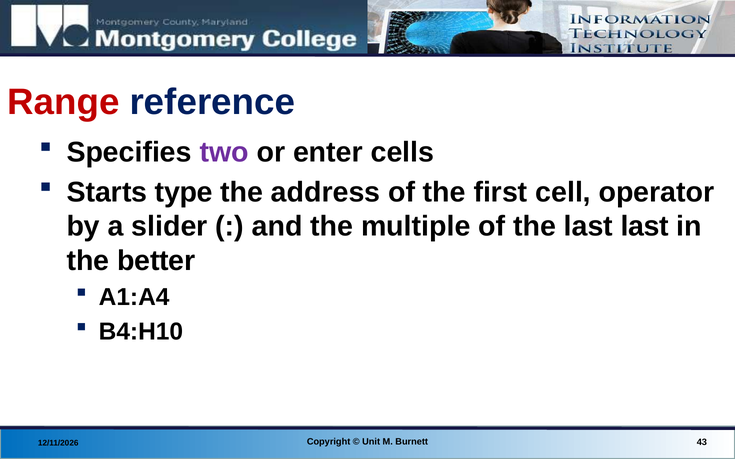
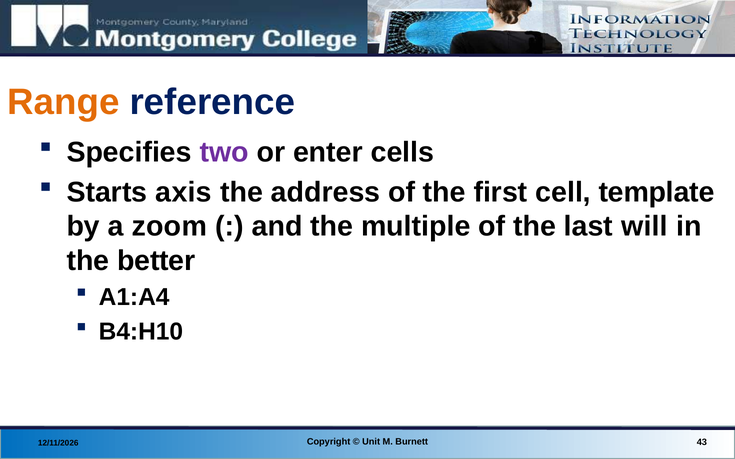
Range colour: red -> orange (63, 102)
type: type -> axis (184, 192)
operator: operator -> template (657, 192)
slider: slider -> zoom (169, 227)
last last: last -> will (644, 227)
